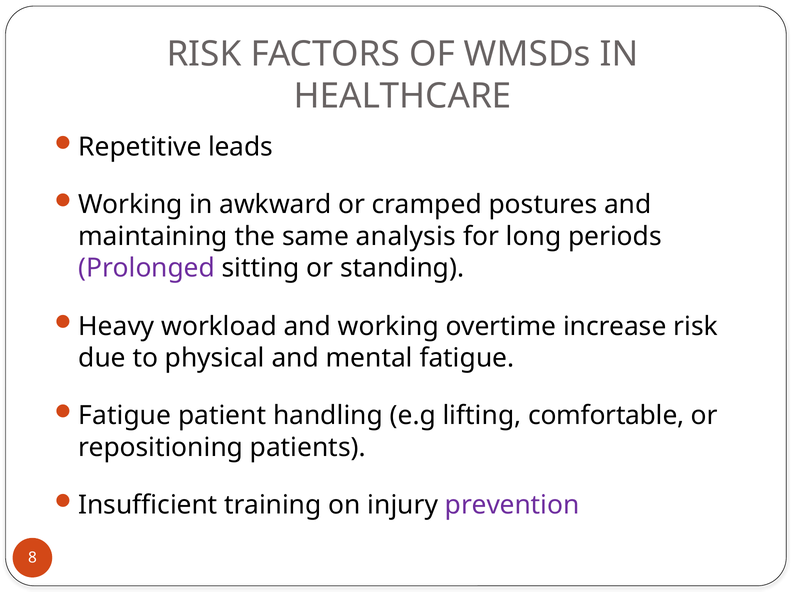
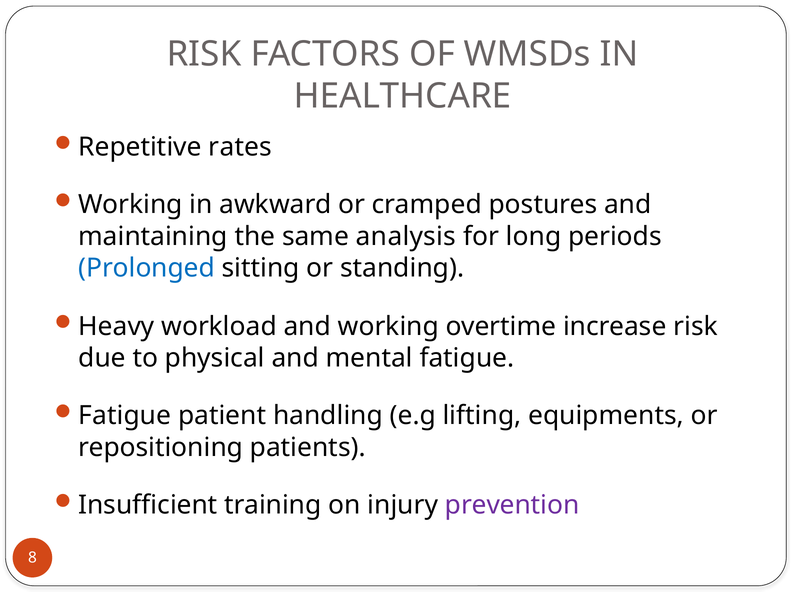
leads: leads -> rates (240, 147)
Prolonged colour: purple -> blue (147, 268)
comfortable: comfortable -> equipments (606, 416)
